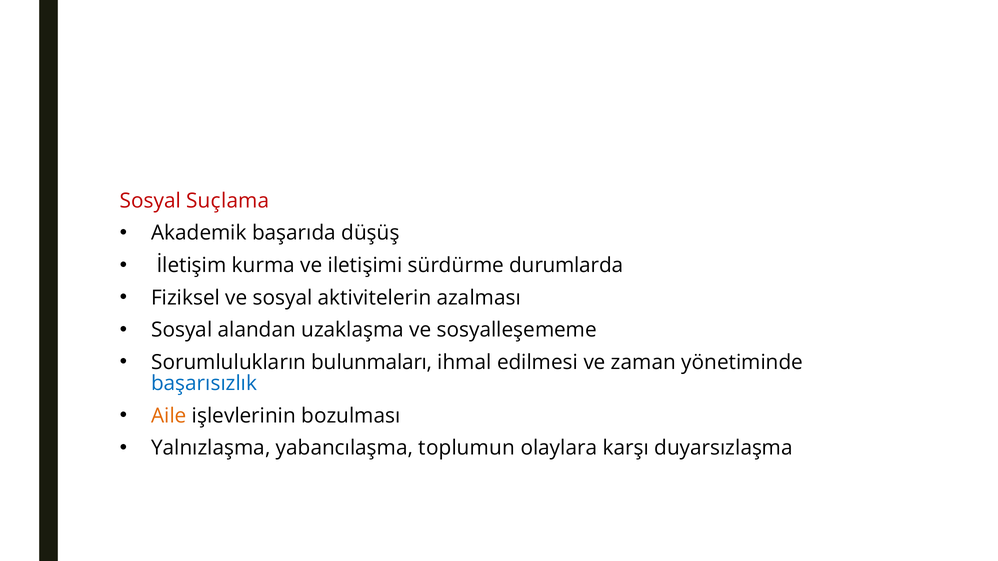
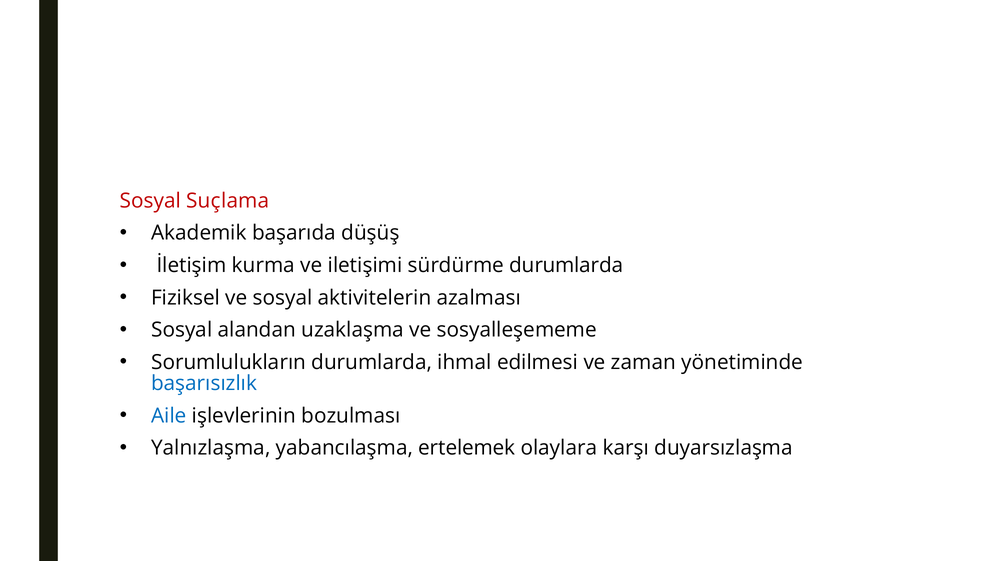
Sorumlulukların bulunmaları: bulunmaları -> durumlarda (372, 363)
Aile colour: orange -> blue (169, 416)
toplumun: toplumun -> ertelemek (467, 448)
